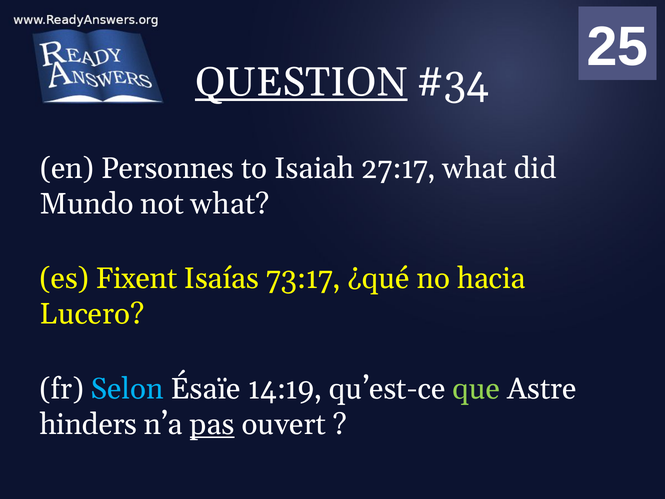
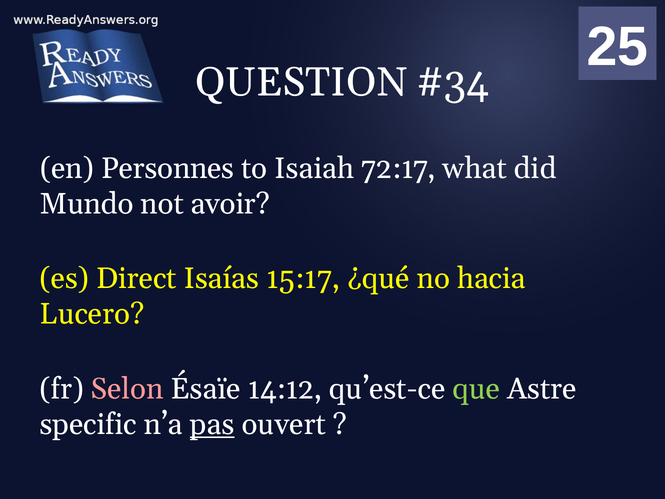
QUESTION underline: present -> none (301, 82)
27:17: 27:17 -> 72:17 (399, 168)
not what: what -> avoir (230, 204)
Fixent: Fixent -> Direct (136, 278)
73:17: 73:17 -> 15:17 (303, 278)
Selon colour: light blue -> pink (127, 389)
14:19: 14:19 -> 14:12 (285, 389)
hinders: hinders -> specific (88, 424)
